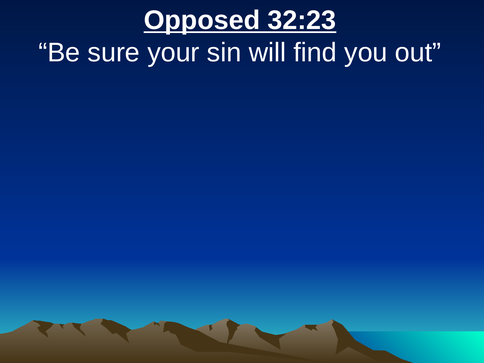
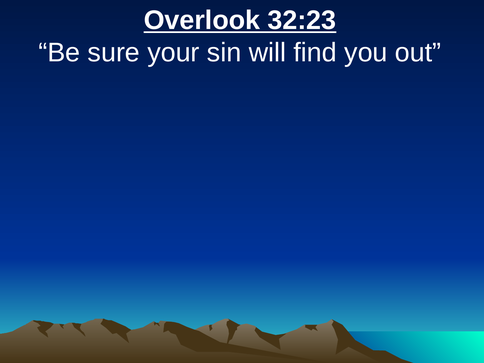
Opposed: Opposed -> Overlook (202, 20)
